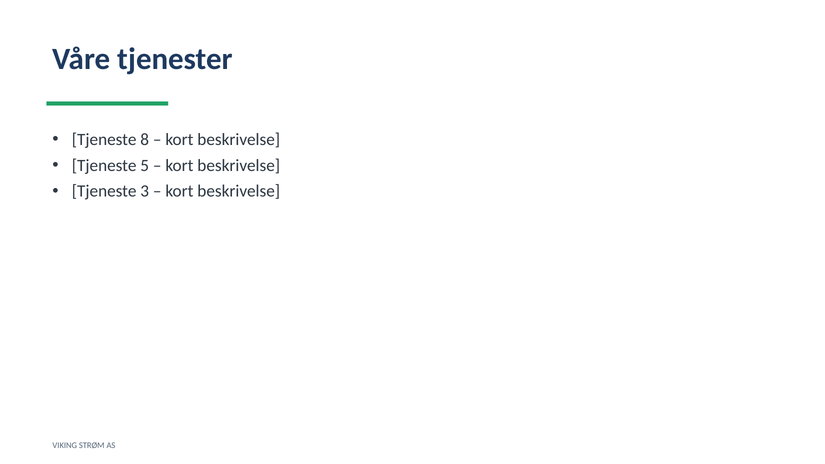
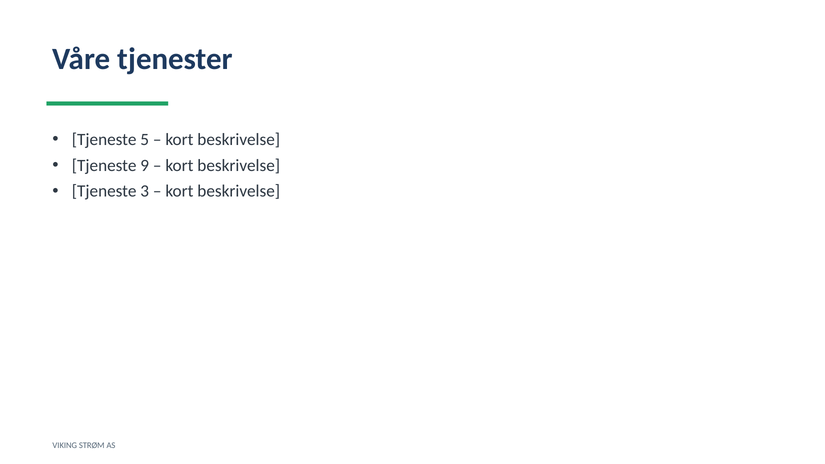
8: 8 -> 5 (145, 140)
5: 5 -> 9 (145, 166)
